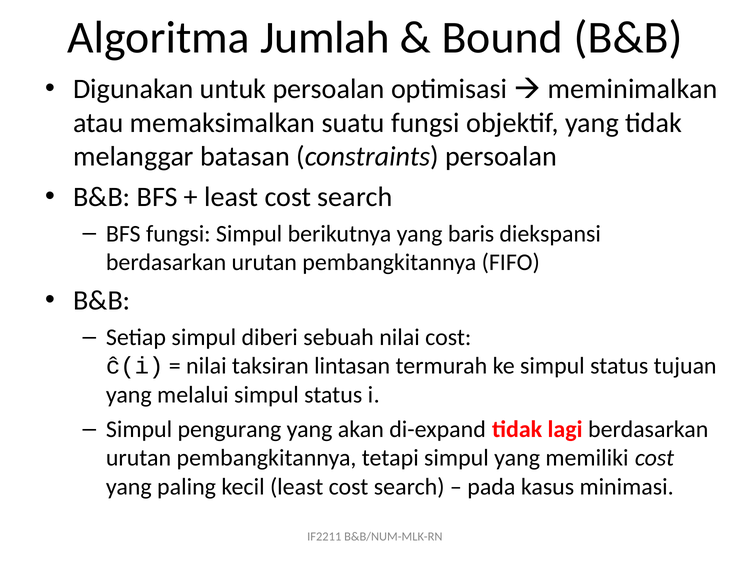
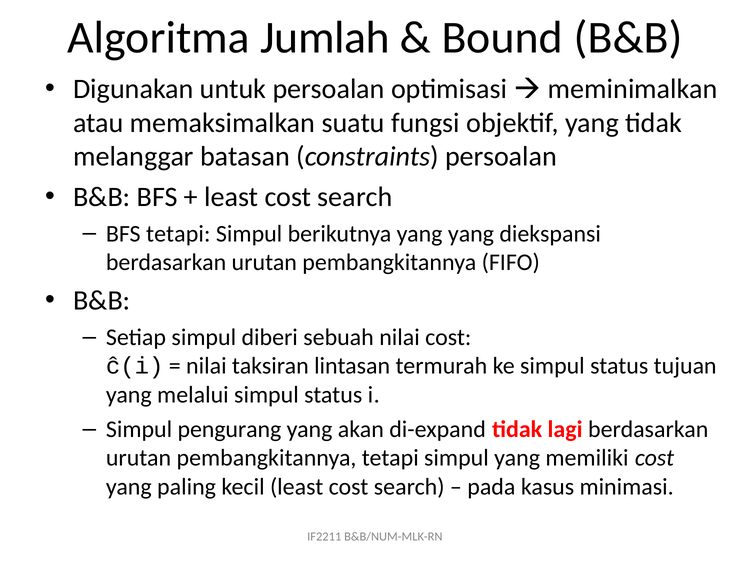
BFS fungsi: fungsi -> tetapi (178, 234)
yang baris: baris -> yang (471, 234)
